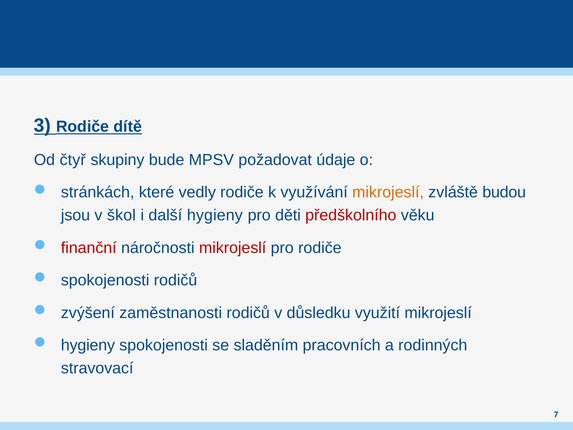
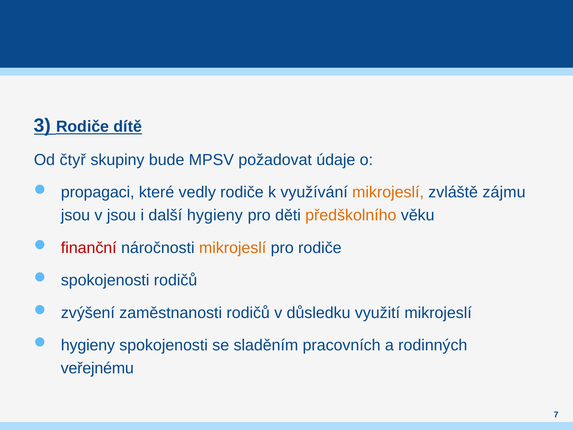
stránkách: stránkách -> propagaci (98, 192)
budou: budou -> zájmu (504, 192)
v škol: škol -> jsou (121, 215)
předškolního colour: red -> orange (351, 215)
mikrojeslí colour: red -> orange (233, 248)
stravovací: stravovací -> veřejnému (97, 368)
